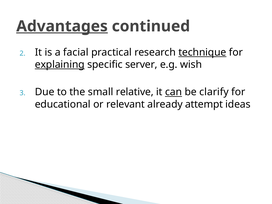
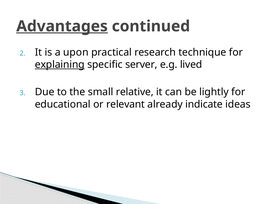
facial: facial -> upon (76, 52)
technique underline: present -> none (202, 52)
wish: wish -> lived (191, 65)
can underline: present -> none (174, 92)
clarify: clarify -> lightly (214, 92)
attempt: attempt -> indicate (204, 104)
